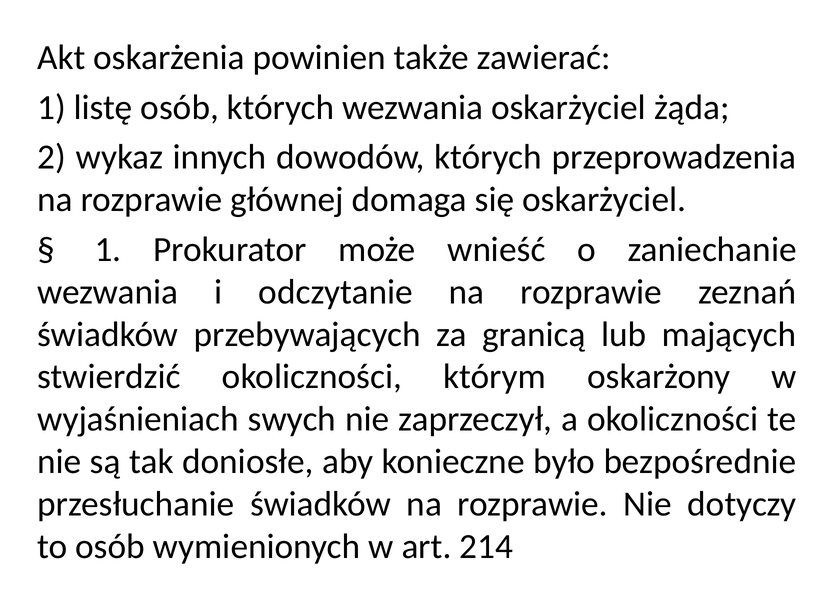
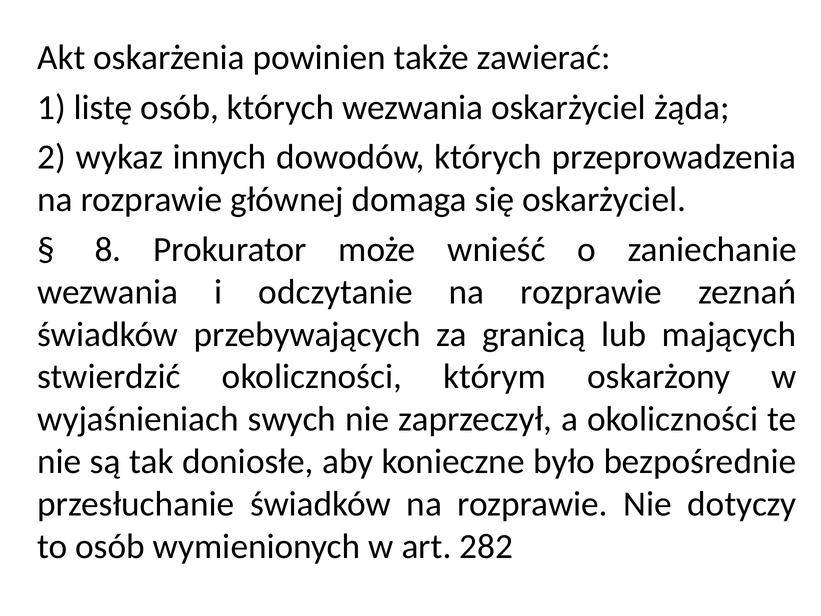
1: 1 -> 8 (108, 249)
214: 214 -> 282 (486, 546)
